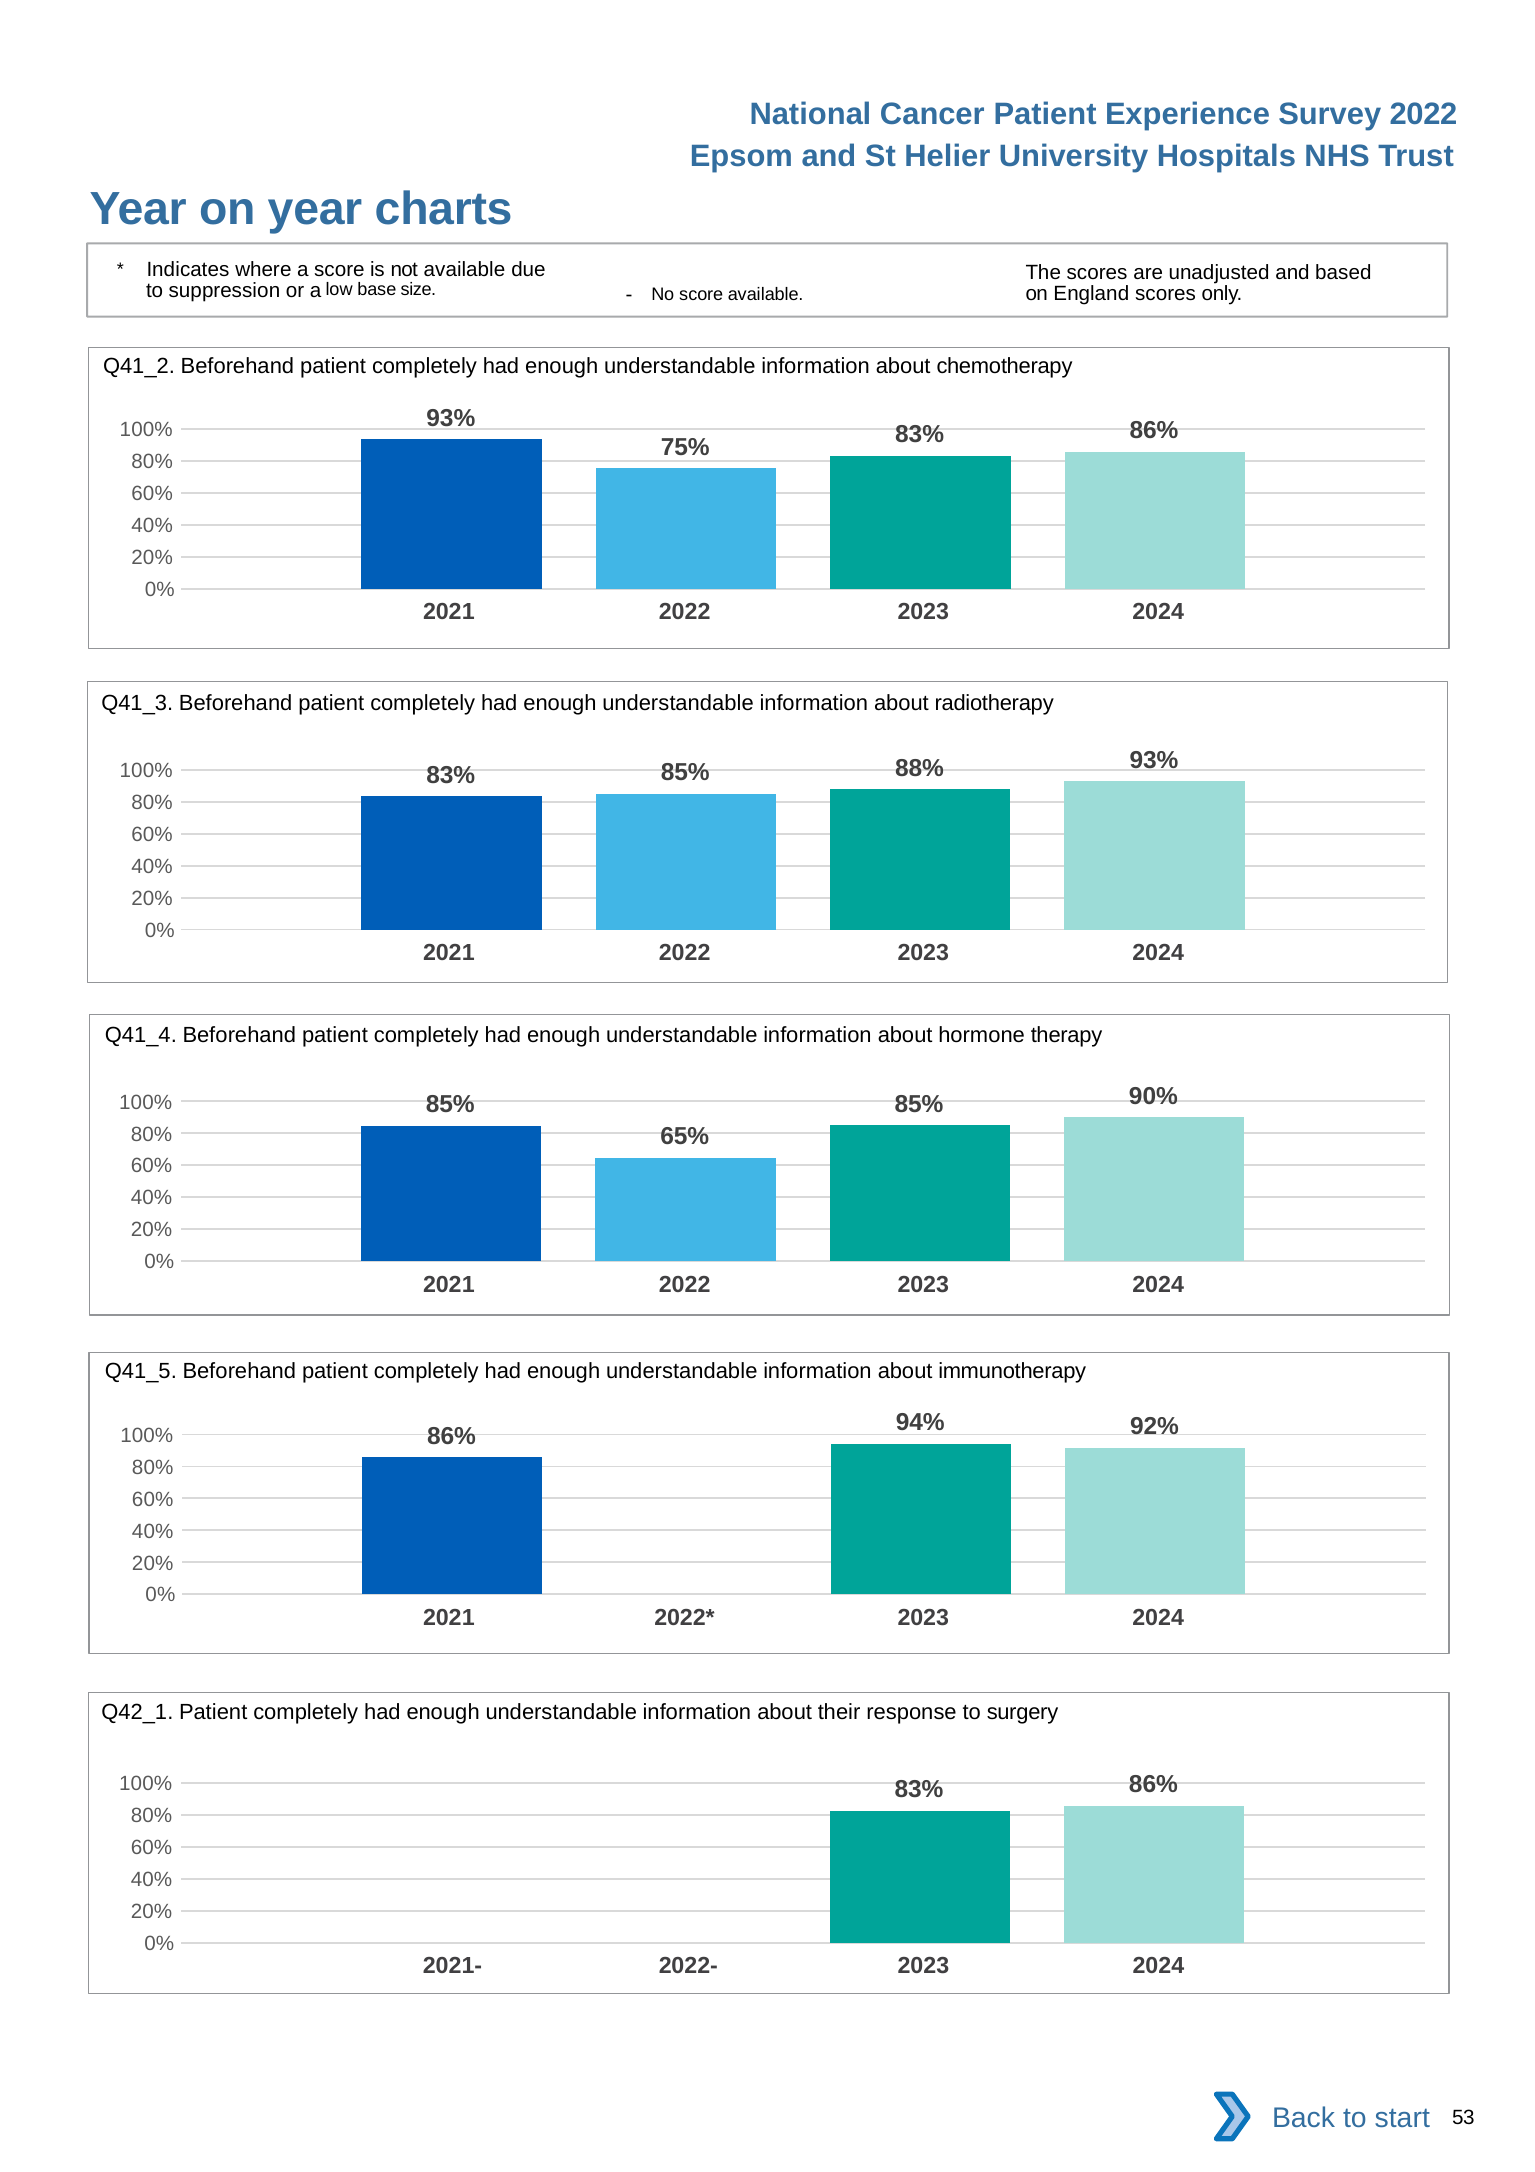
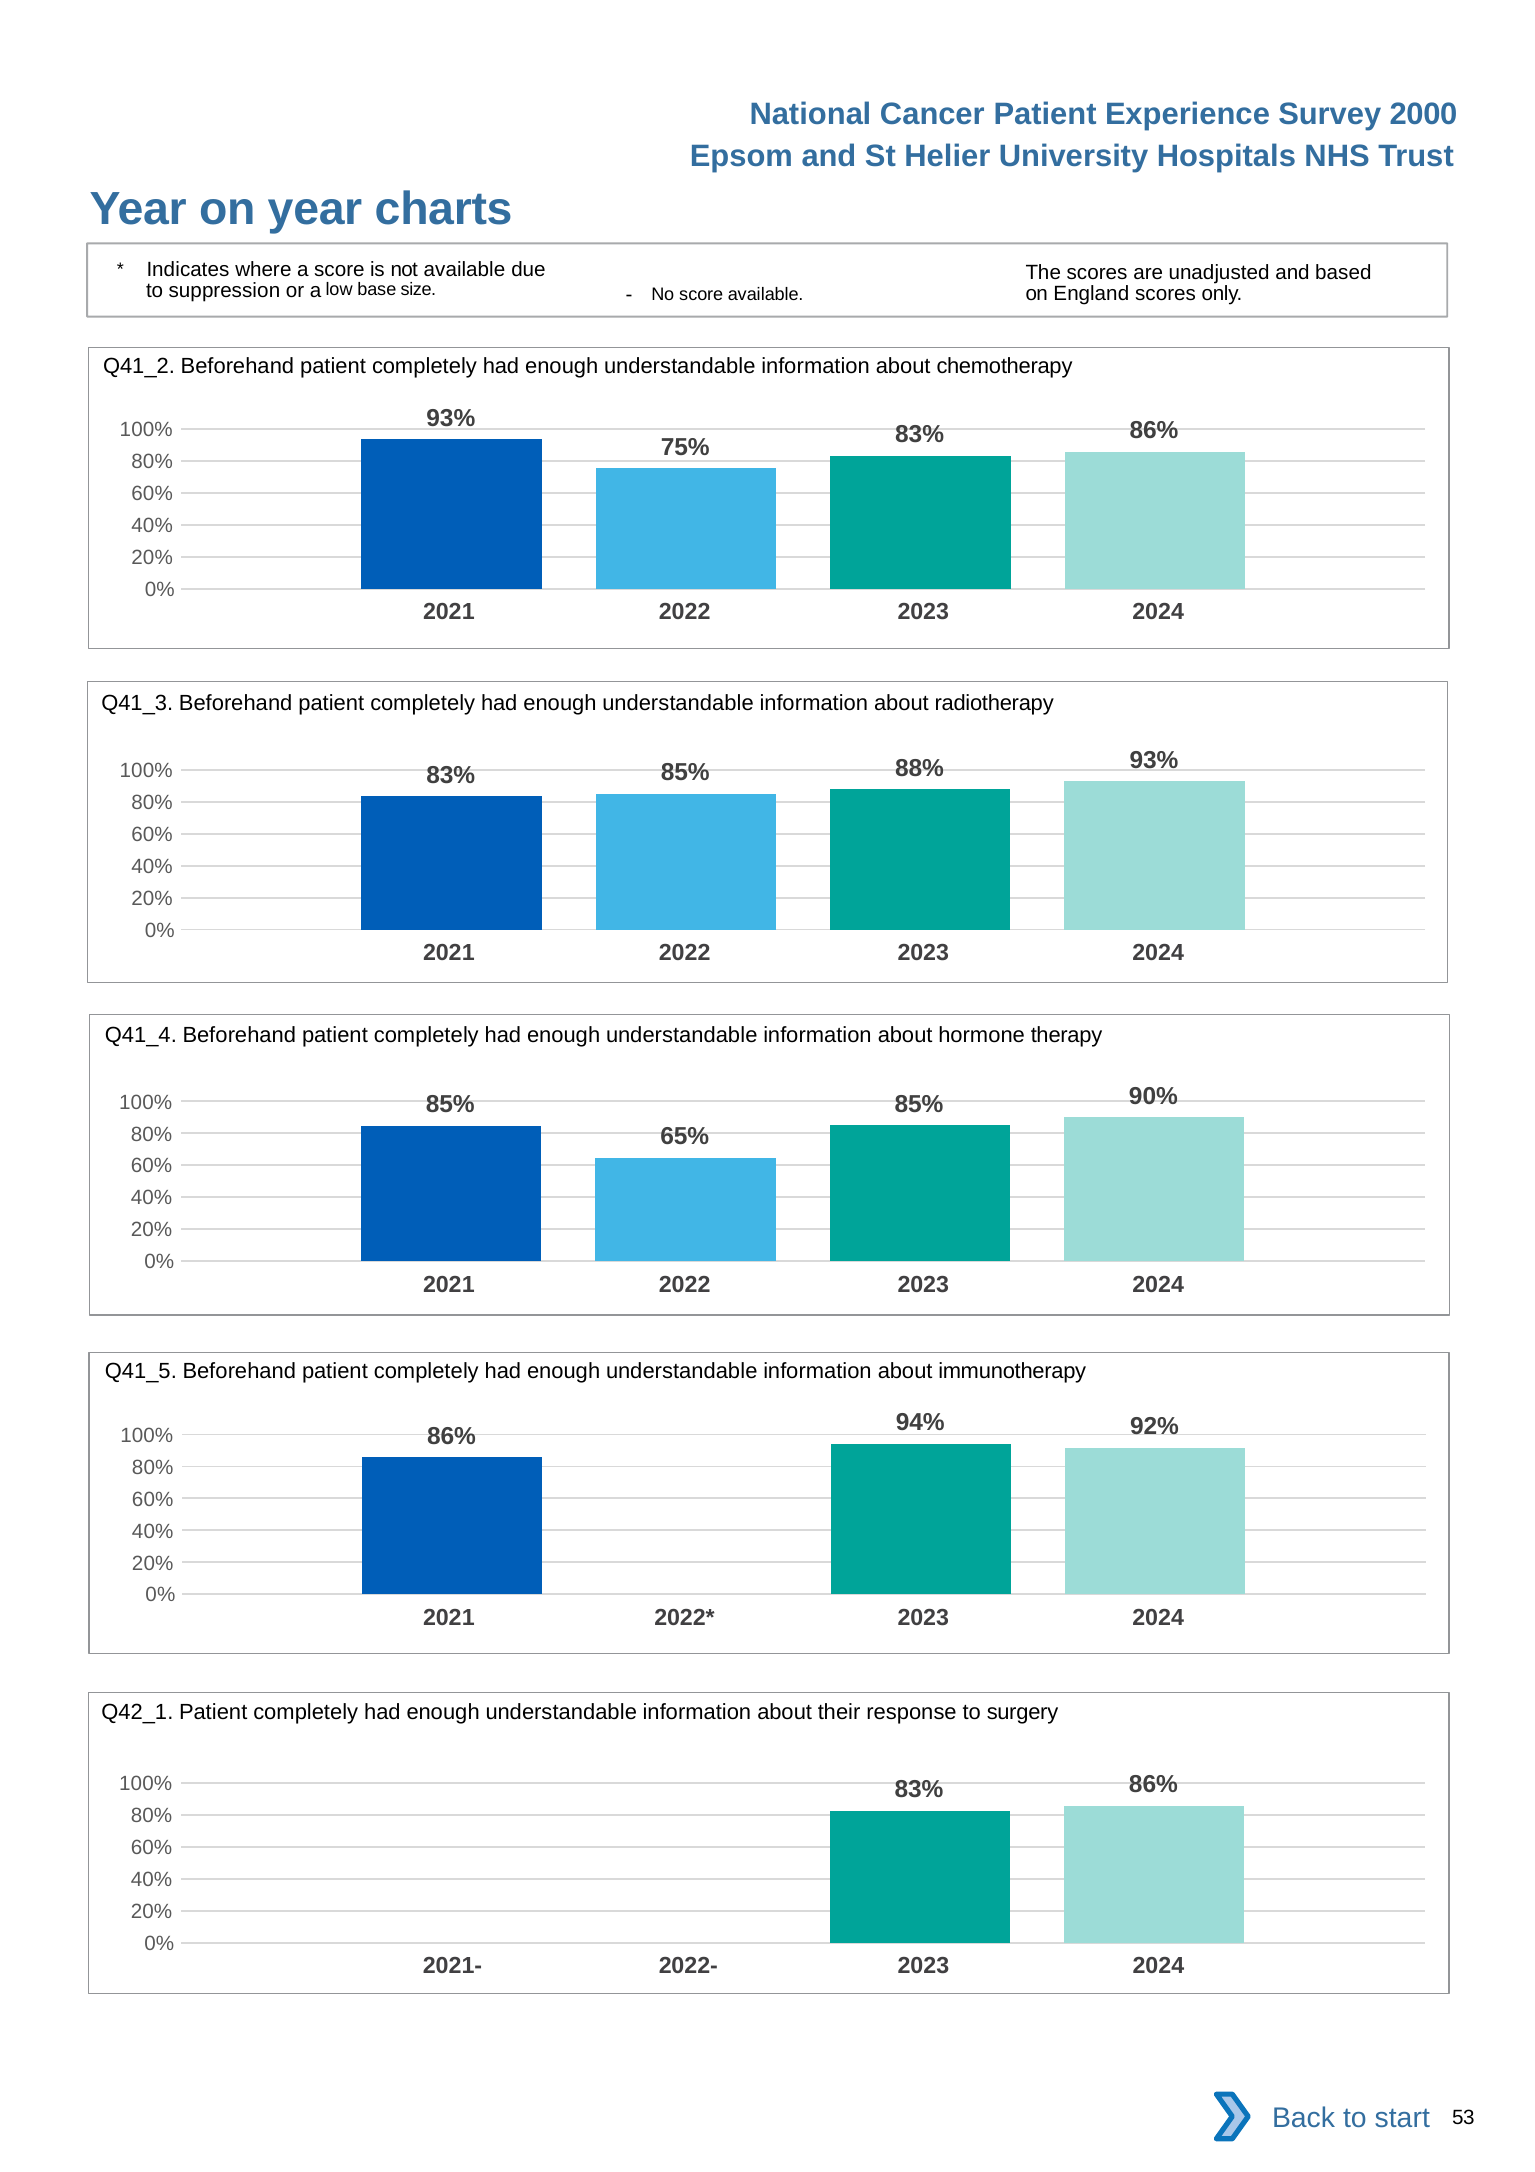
Survey 2022: 2022 -> 2000 (1424, 114)
